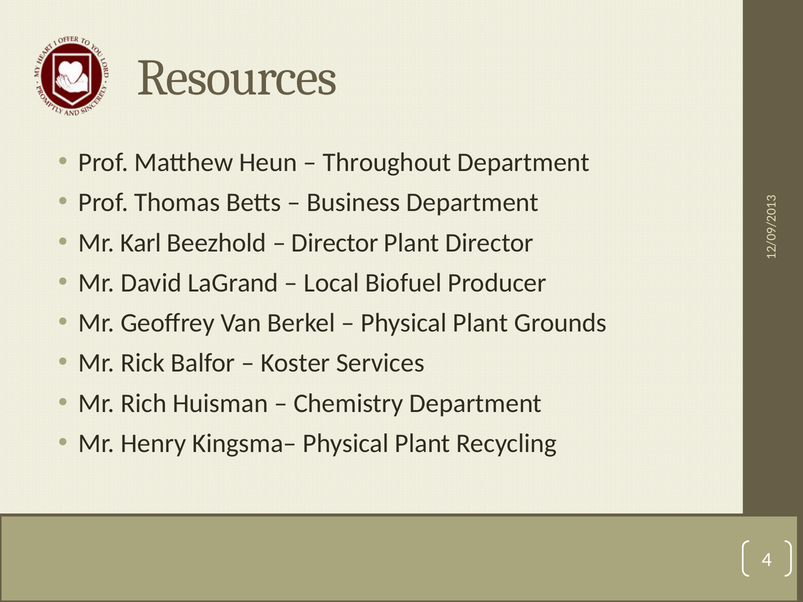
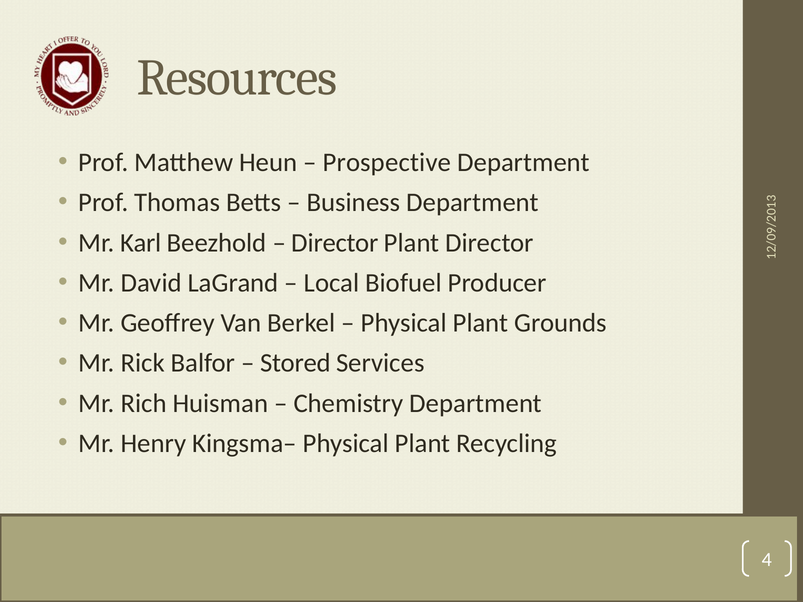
Throughout: Throughout -> Prospective (387, 162)
Koster: Koster -> Stored (296, 363)
